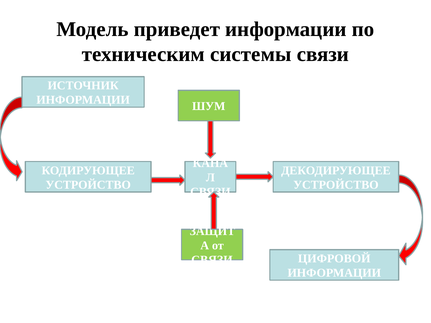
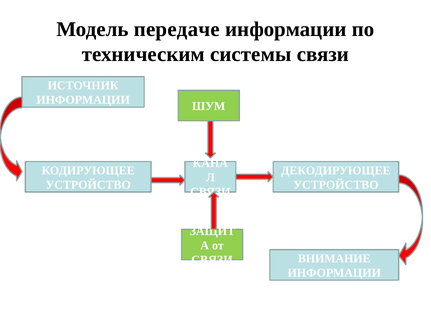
приведет: приведет -> передаче (177, 29)
ЦИФРОВОЙ: ЦИФРОВОЙ -> ВНИМАНИЕ (334, 259)
